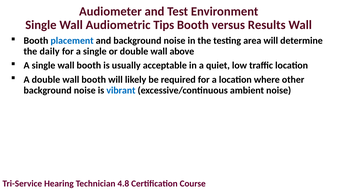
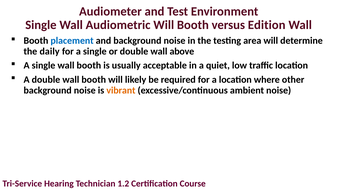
Audiometric Tips: Tips -> Will (164, 25)
Results: Results -> Edition (267, 25)
vibrant colour: blue -> orange (121, 90)
4.8: 4.8 -> 1.2 (123, 183)
